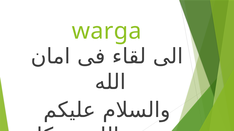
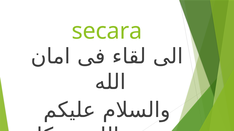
warga: warga -> secara (107, 31)
